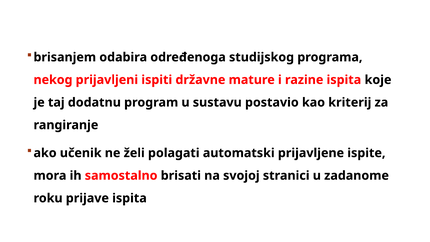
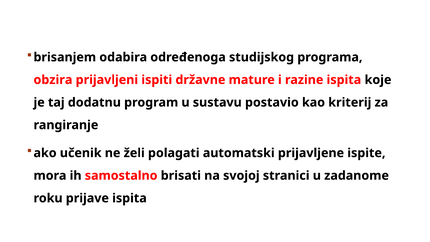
nekog: nekog -> obzira (53, 80)
